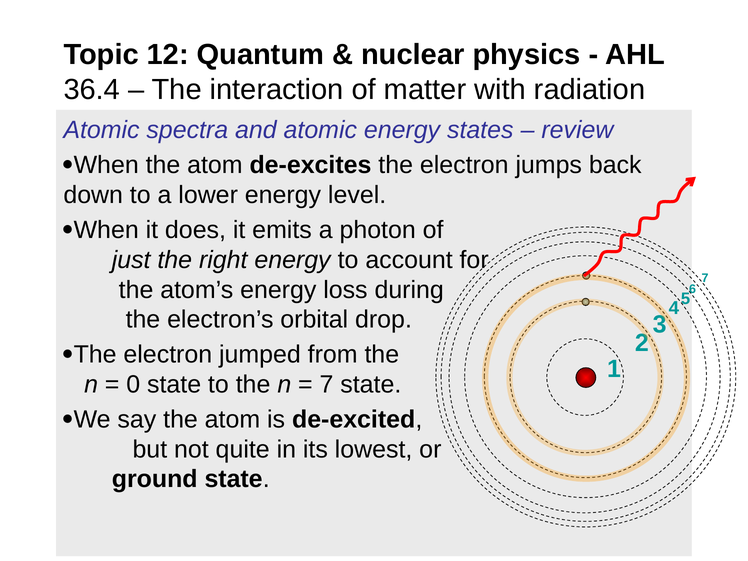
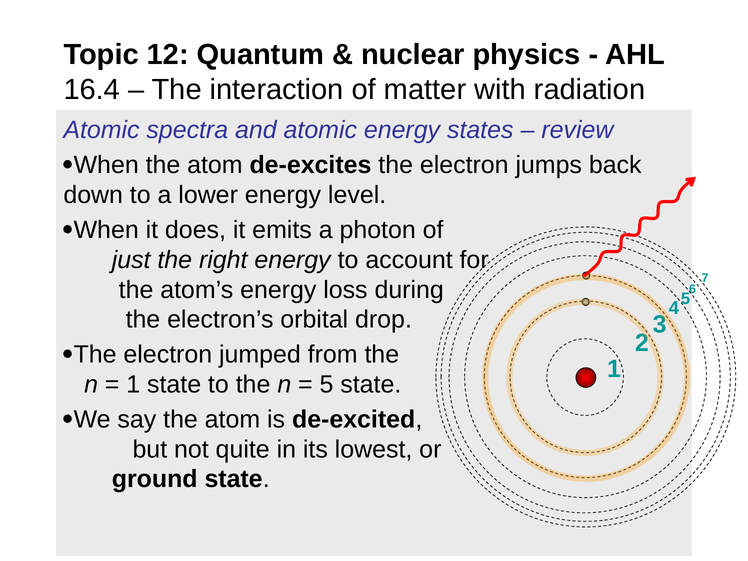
36.4: 36.4 -> 16.4 (92, 90)
0: 0 -> 1 (133, 385)
7: 7 -> 5 (326, 385)
